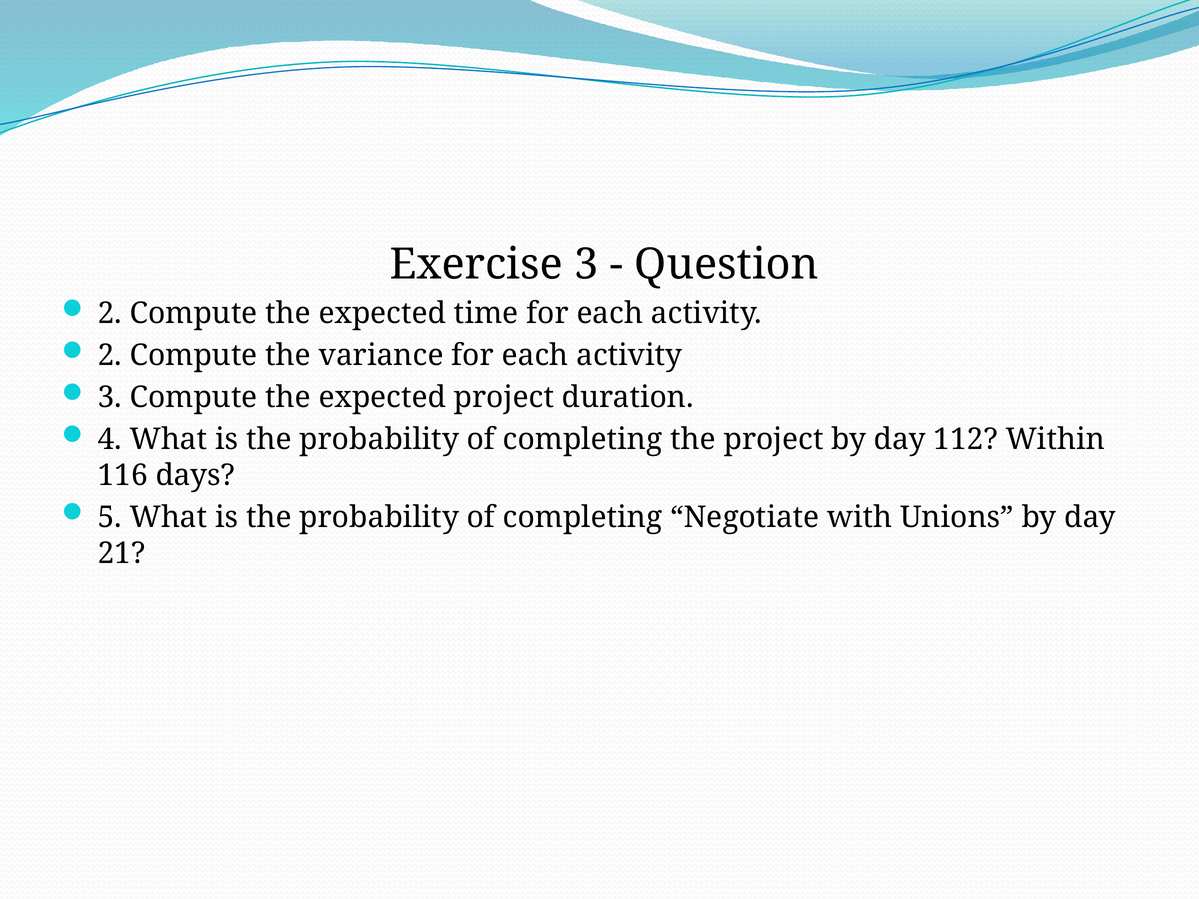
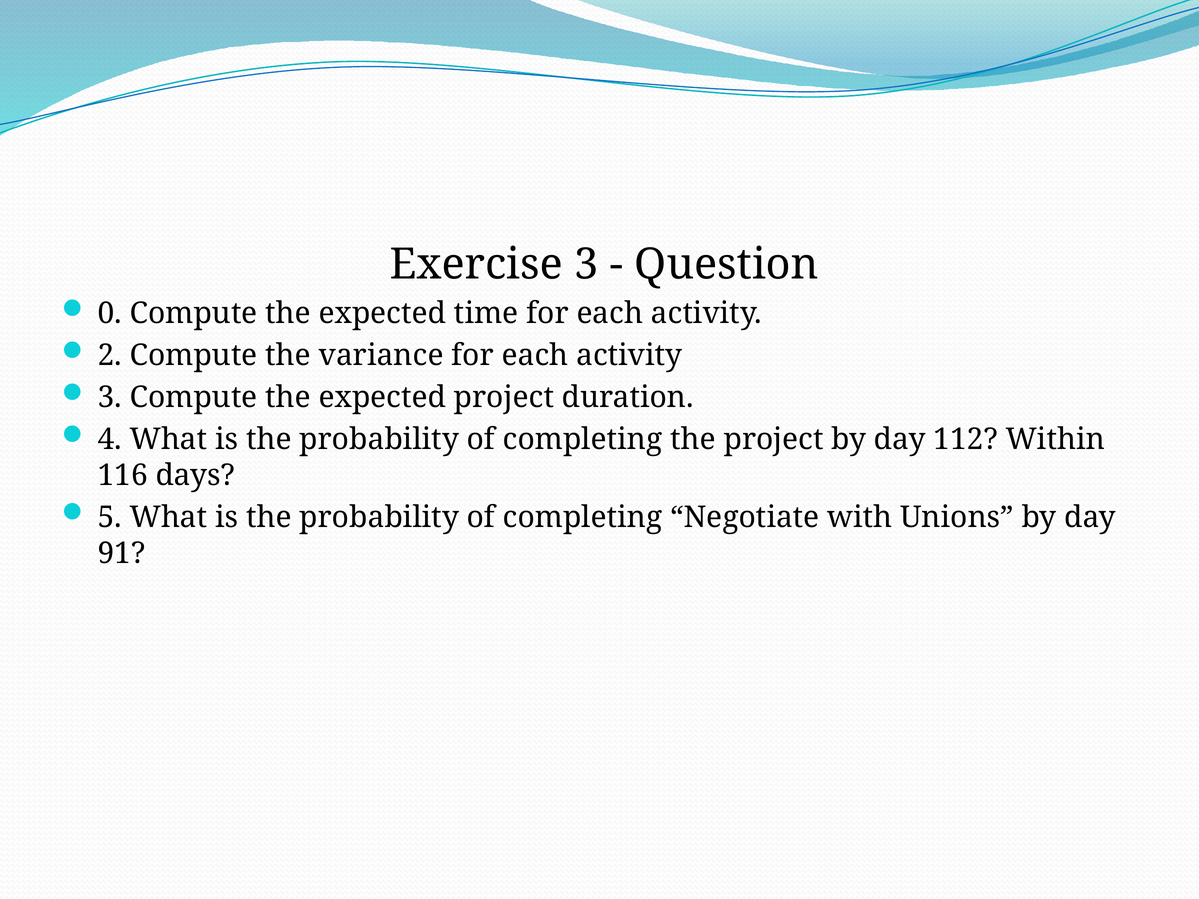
2: 2 -> 0 (110, 314)
21: 21 -> 91 (121, 553)
